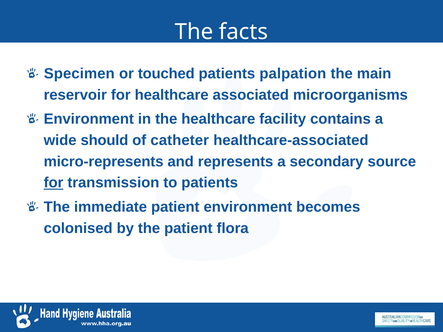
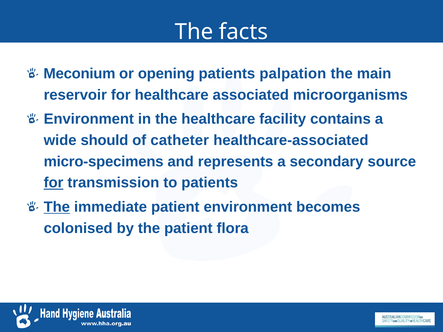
Specimen: Specimen -> Meconium (79, 74)
touched: touched -> opening (166, 74)
micro-represents: micro-represents -> micro-specimens (104, 162)
The underline: none -> present (57, 207)
